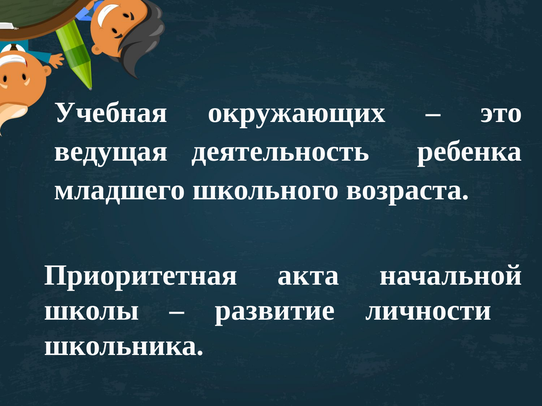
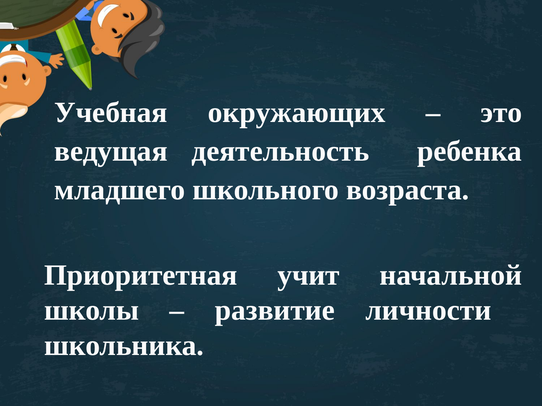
акта: акта -> учит (309, 275)
